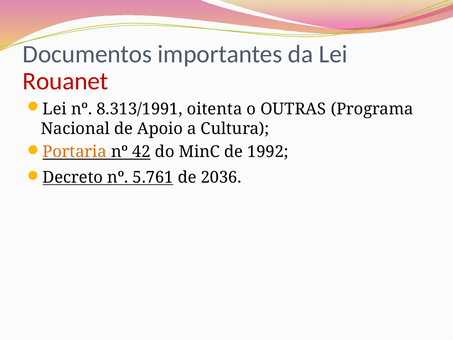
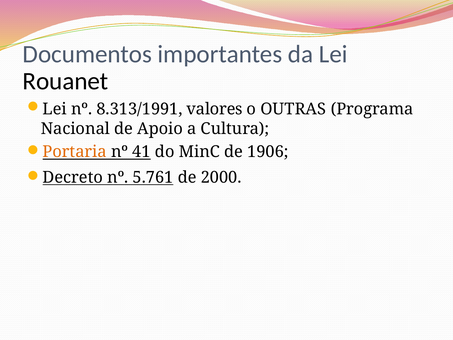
Rouanet colour: red -> black (65, 81)
oitenta: oitenta -> valores (215, 109)
42: 42 -> 41 (141, 152)
1992: 1992 -> 1906 (268, 152)
2036: 2036 -> 2000 (221, 177)
